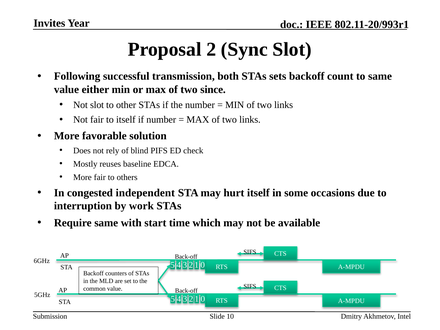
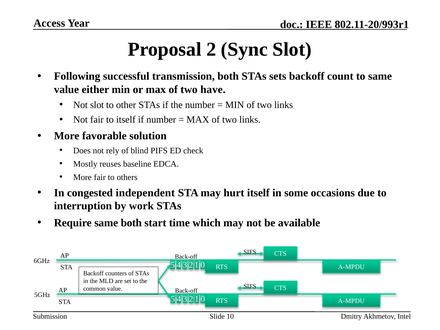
Invites: Invites -> Access (49, 23)
since: since -> have (213, 90)
same with: with -> both (131, 223)
